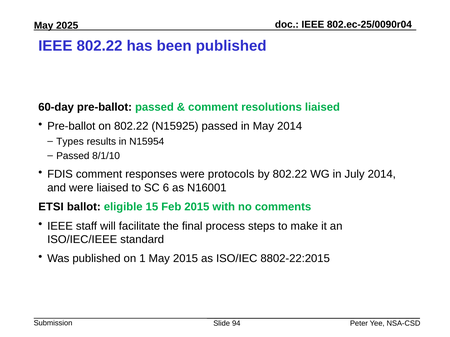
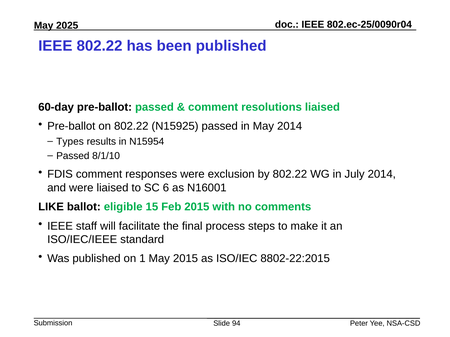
protocols: protocols -> exclusion (231, 175)
ETSI: ETSI -> LIKE (51, 207)
